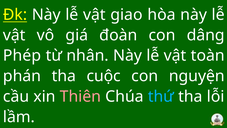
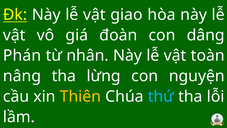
Phép: Phép -> Phán (22, 55)
phán: phán -> nâng (22, 76)
cuộc: cuộc -> lừng (104, 76)
Thiên colour: pink -> yellow (80, 96)
